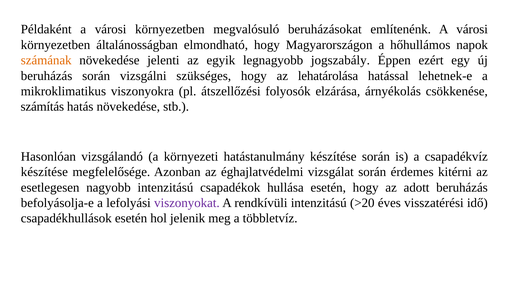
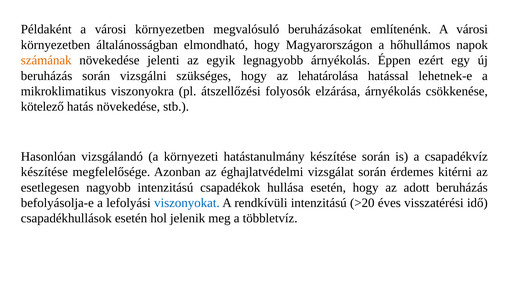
legnagyobb jogszabály: jogszabály -> árnyékolás (340, 60)
számítás: számítás -> kötelező (42, 107)
viszonyokat colour: purple -> blue (187, 203)
